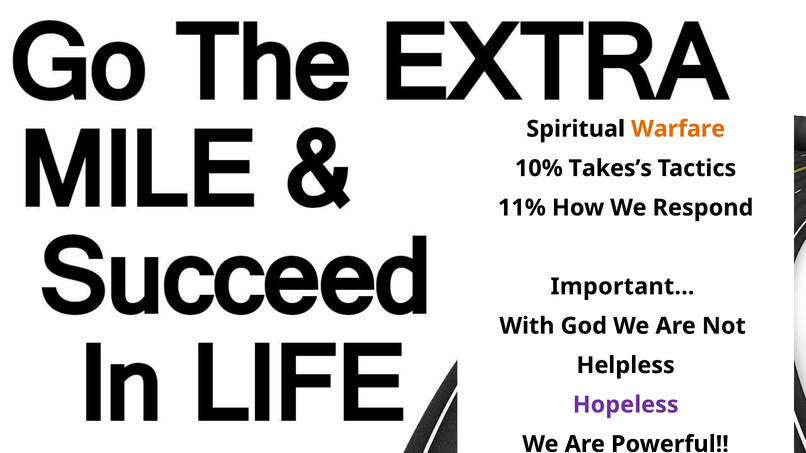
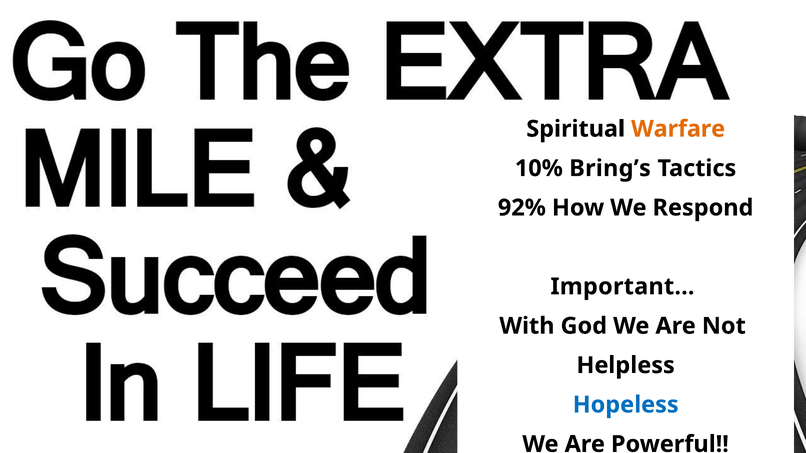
Takes’s: Takes’s -> Bring’s (610, 168)
11%: 11% -> 92% (522, 208)
Hopeless colour: purple -> blue (626, 405)
